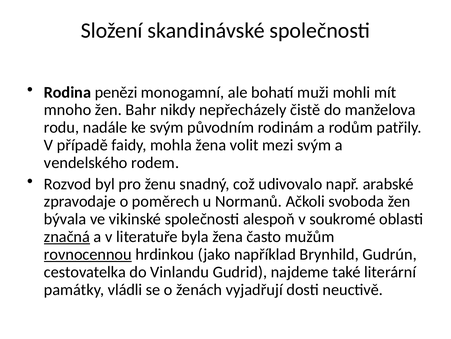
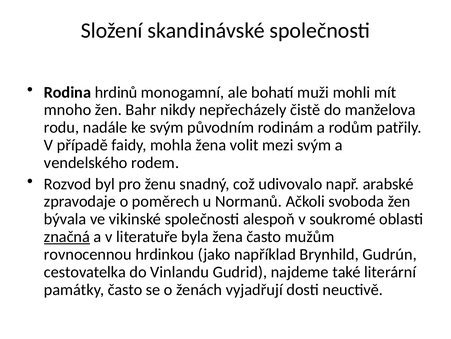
penězi: penězi -> hrdinů (116, 92)
rovnocennou underline: present -> none (88, 254)
památky vládli: vládli -> často (125, 289)
